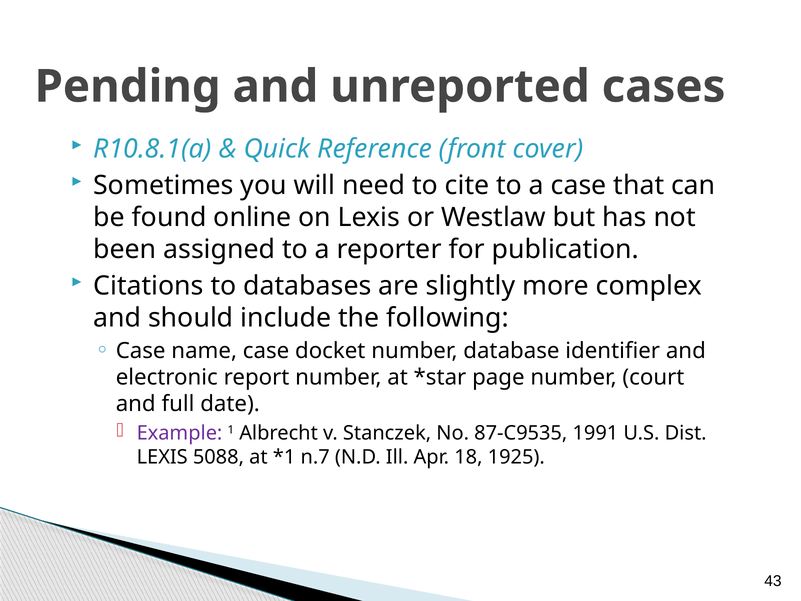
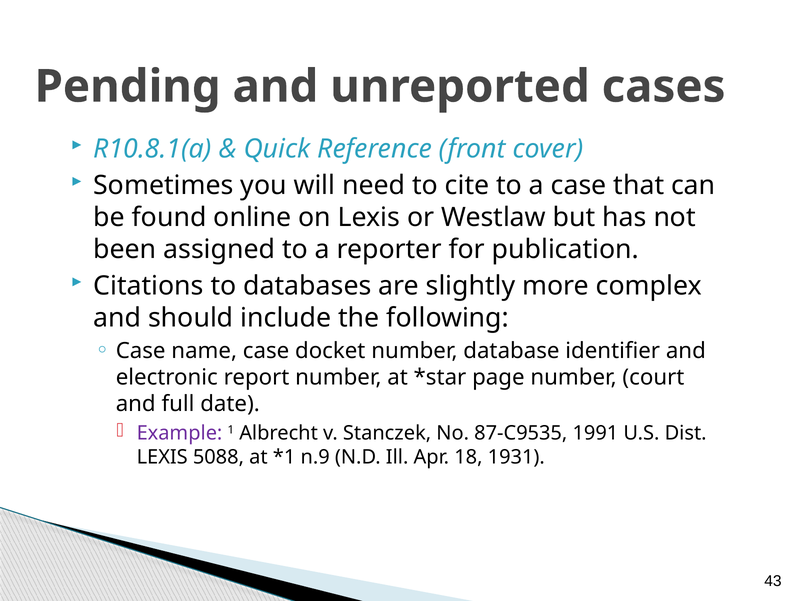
n.7: n.7 -> n.9 (315, 457)
1925: 1925 -> 1931 (516, 457)
